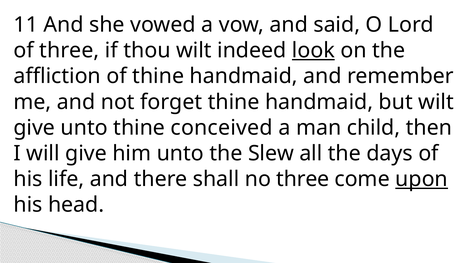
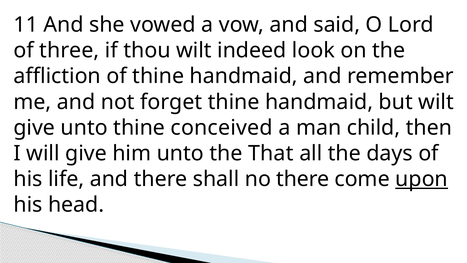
look underline: present -> none (313, 50)
Slew: Slew -> That (271, 153)
no three: three -> there (303, 179)
